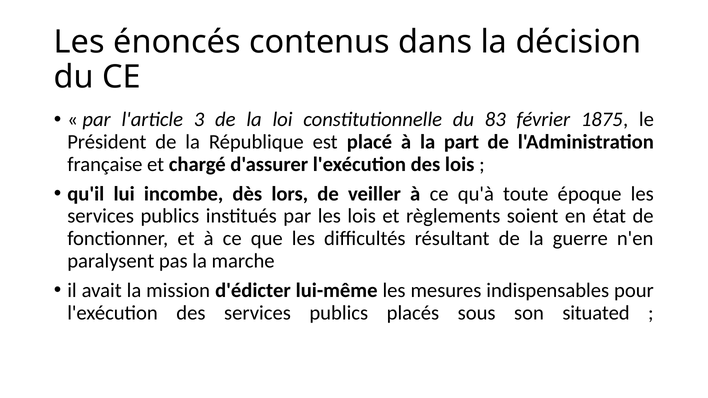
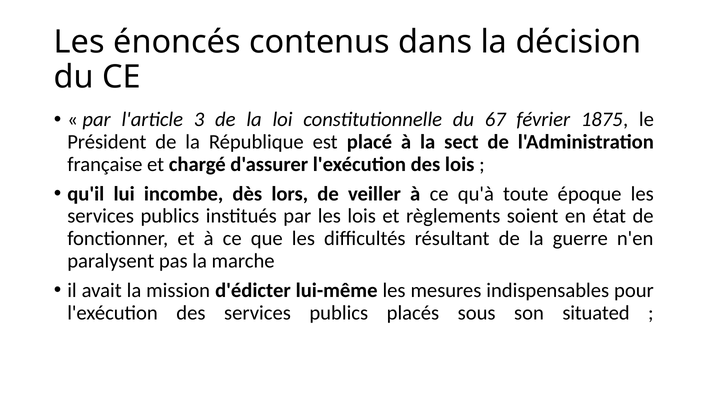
83: 83 -> 67 (495, 120)
part: part -> sect (461, 142)
